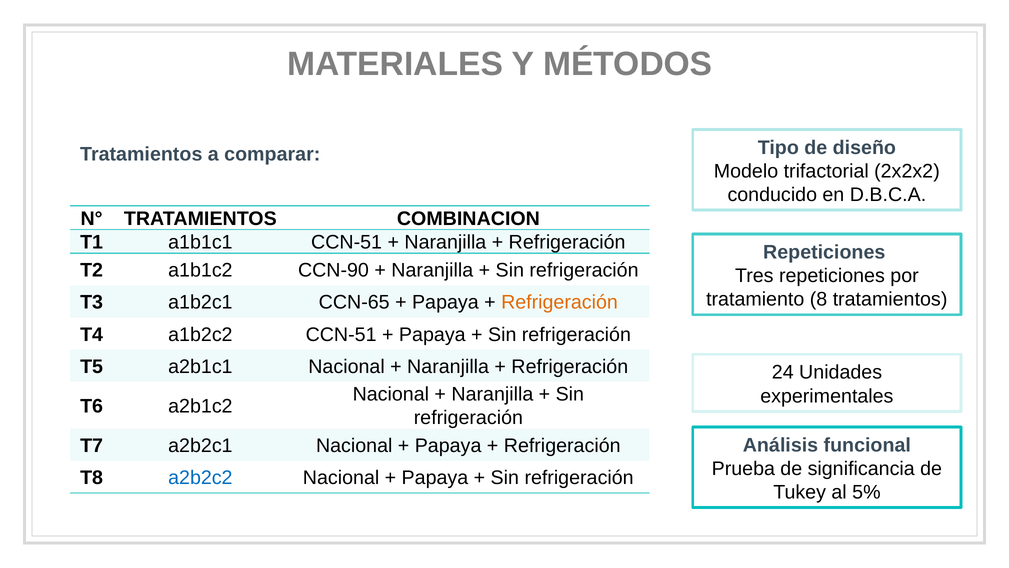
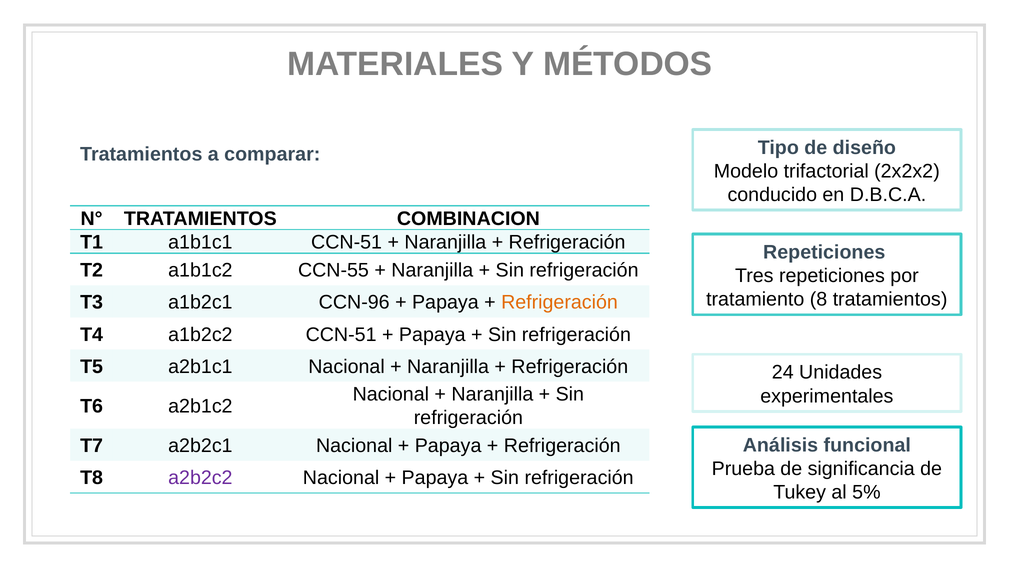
CCN-90: CCN-90 -> CCN-55 (333, 270)
CCN-65: CCN-65 -> CCN-96 (354, 302)
a2b2c2 colour: blue -> purple (200, 478)
